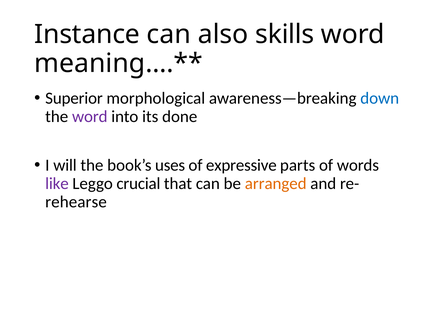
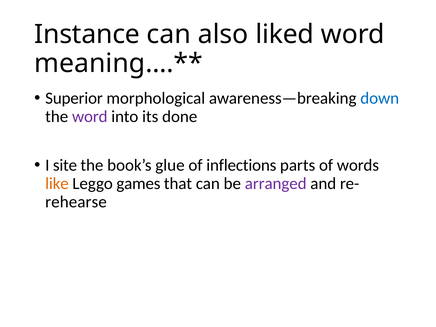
skills: skills -> liked (285, 34)
will: will -> site (65, 165)
uses: uses -> glue (170, 165)
expressive: expressive -> inflections (241, 165)
like colour: purple -> orange (57, 184)
crucial: crucial -> games (138, 184)
arranged colour: orange -> purple (276, 184)
